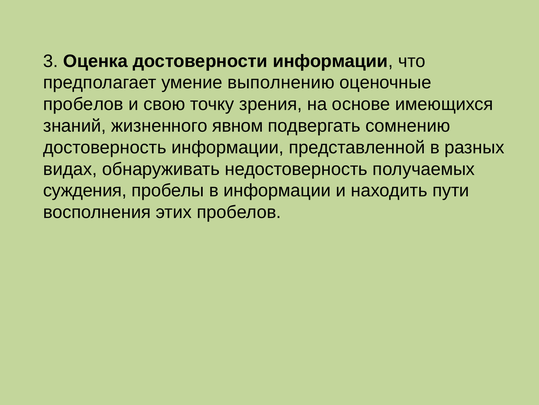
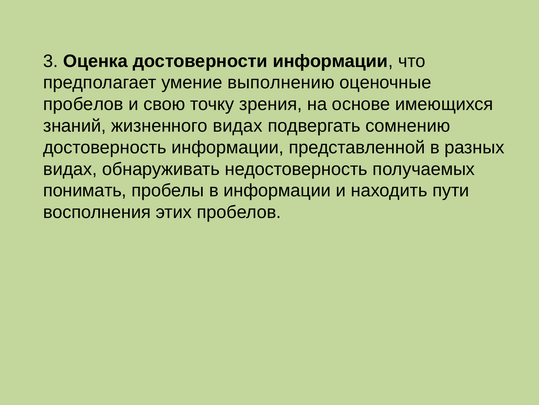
жизненного явном: явном -> видах (238, 126)
суждения: суждения -> понимать (85, 190)
